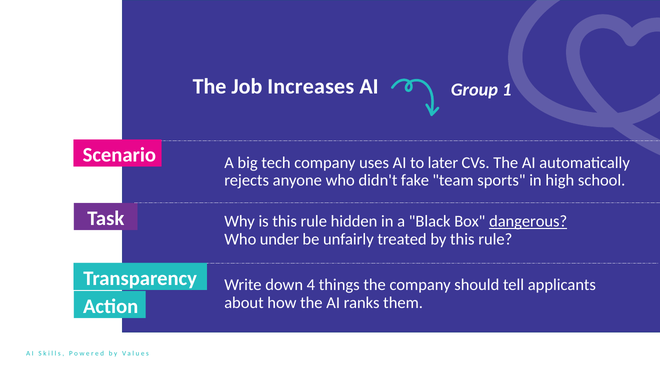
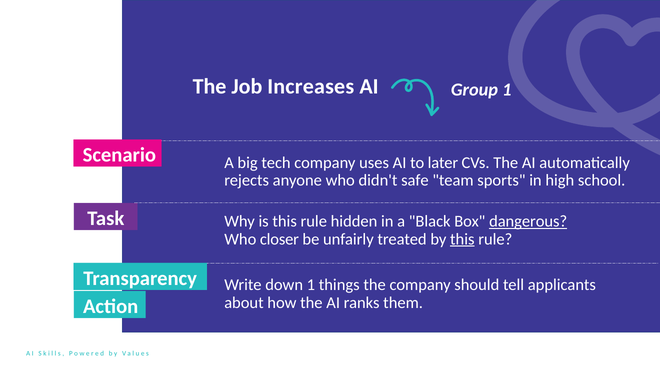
fake: fake -> safe (415, 181)
under: under -> closer (279, 239)
this underline: none -> present (462, 239)
down 4: 4 -> 1 (311, 285)
